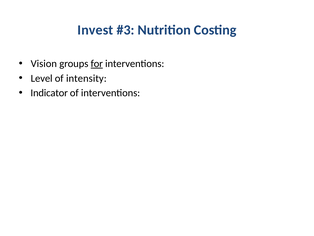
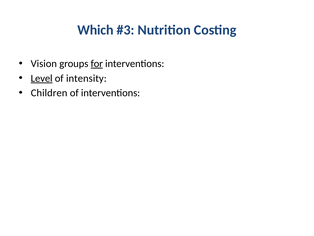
Invest: Invest -> Which (95, 30)
Level underline: none -> present (42, 78)
Indicator: Indicator -> Children (49, 93)
